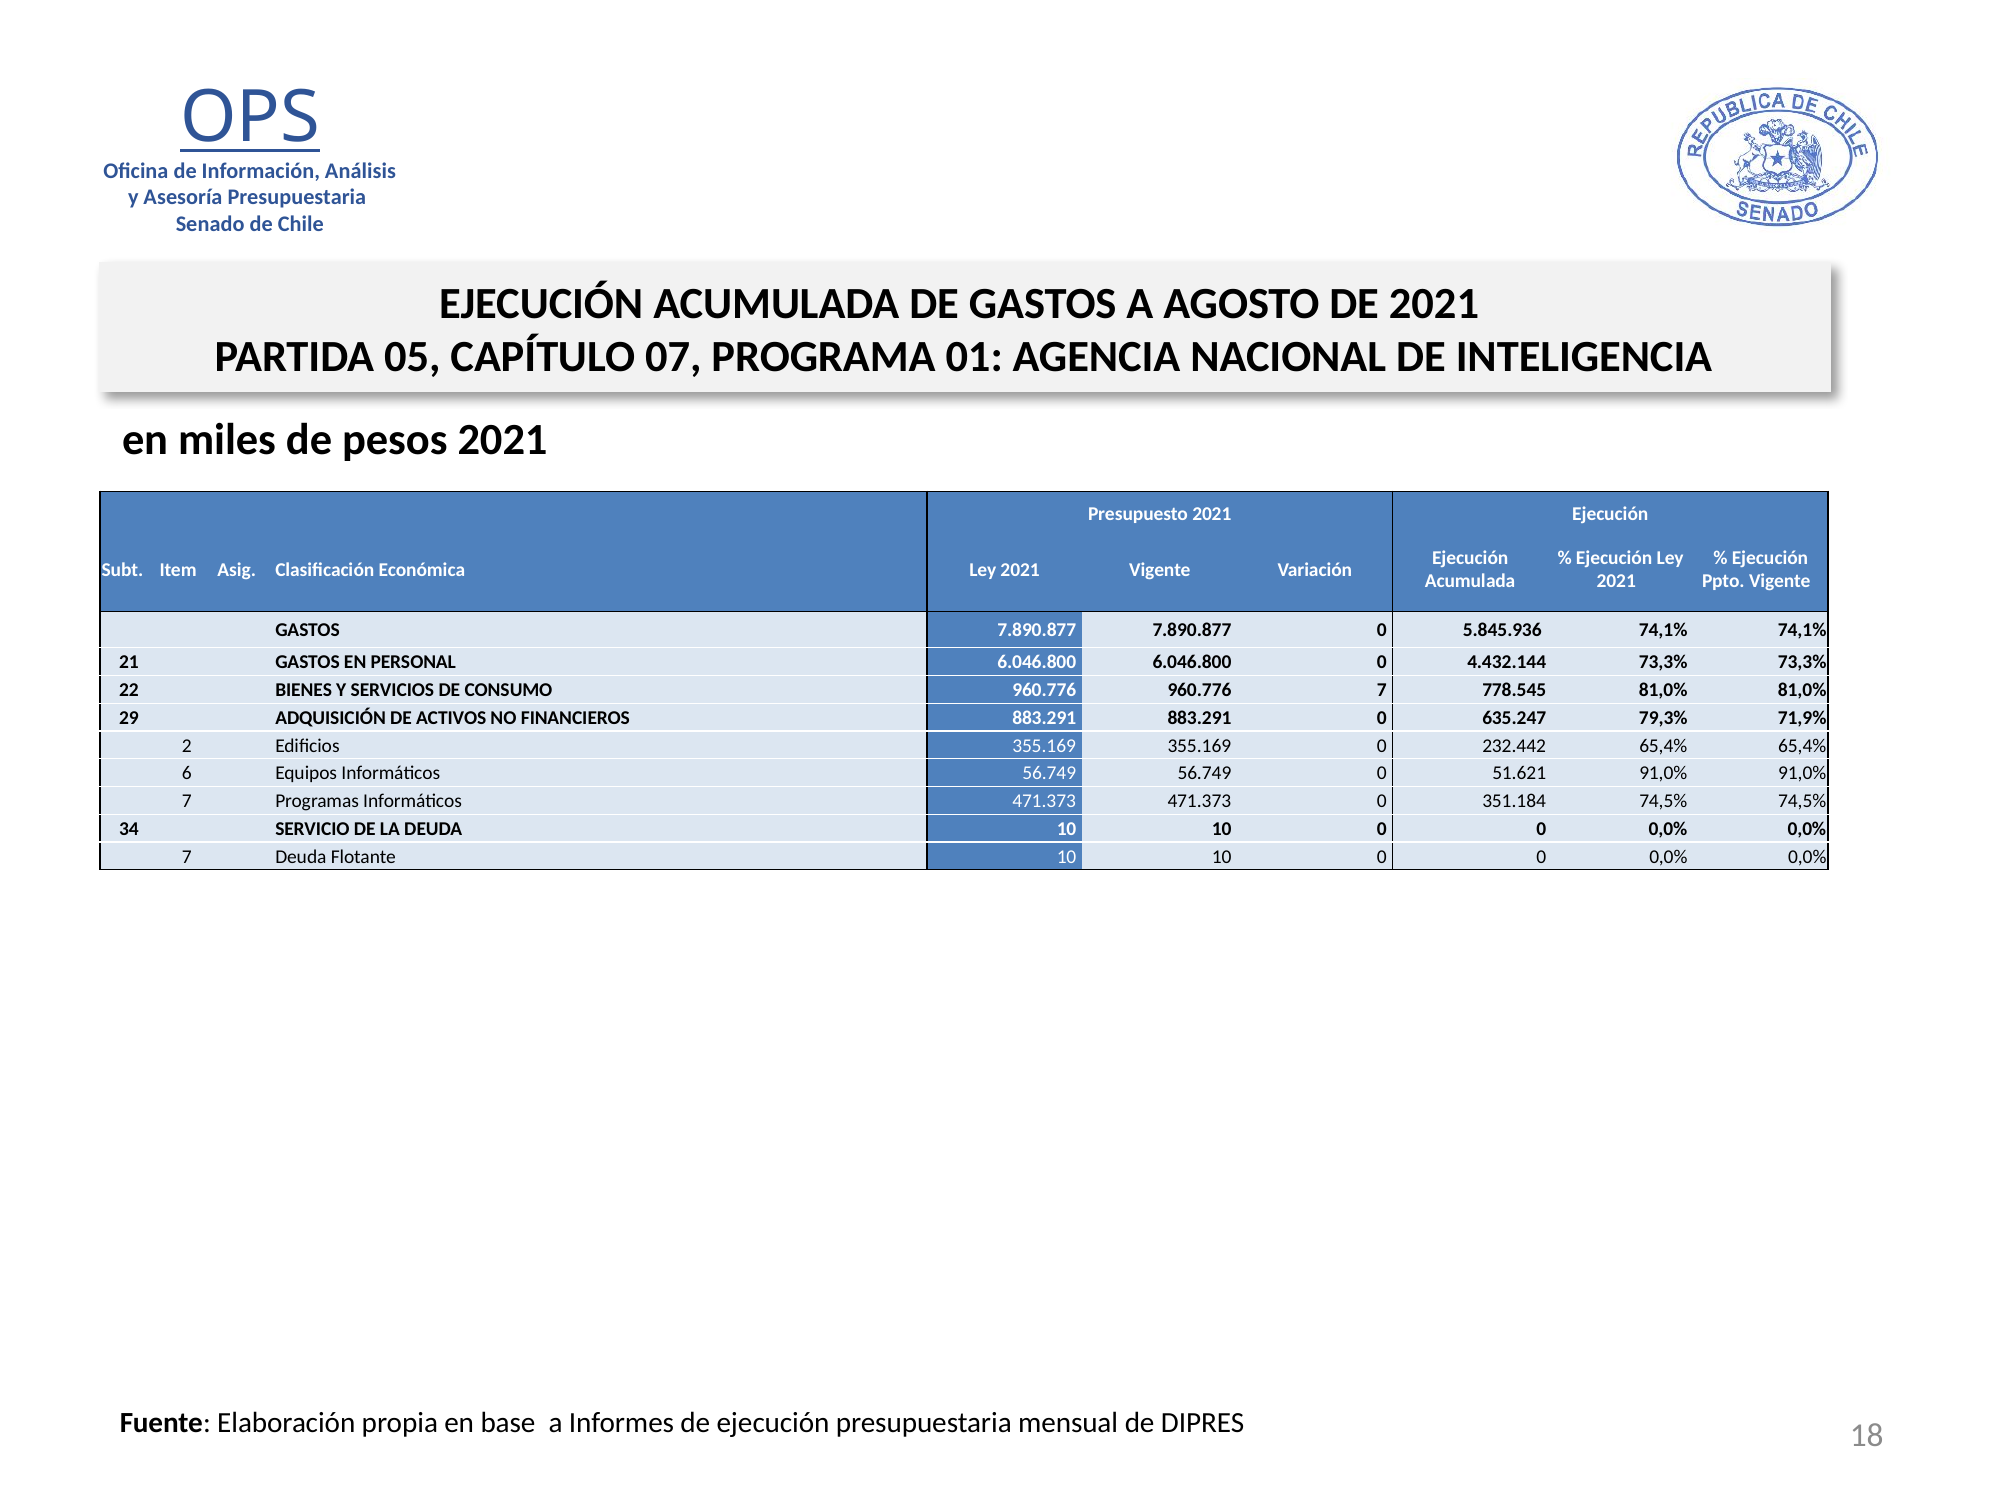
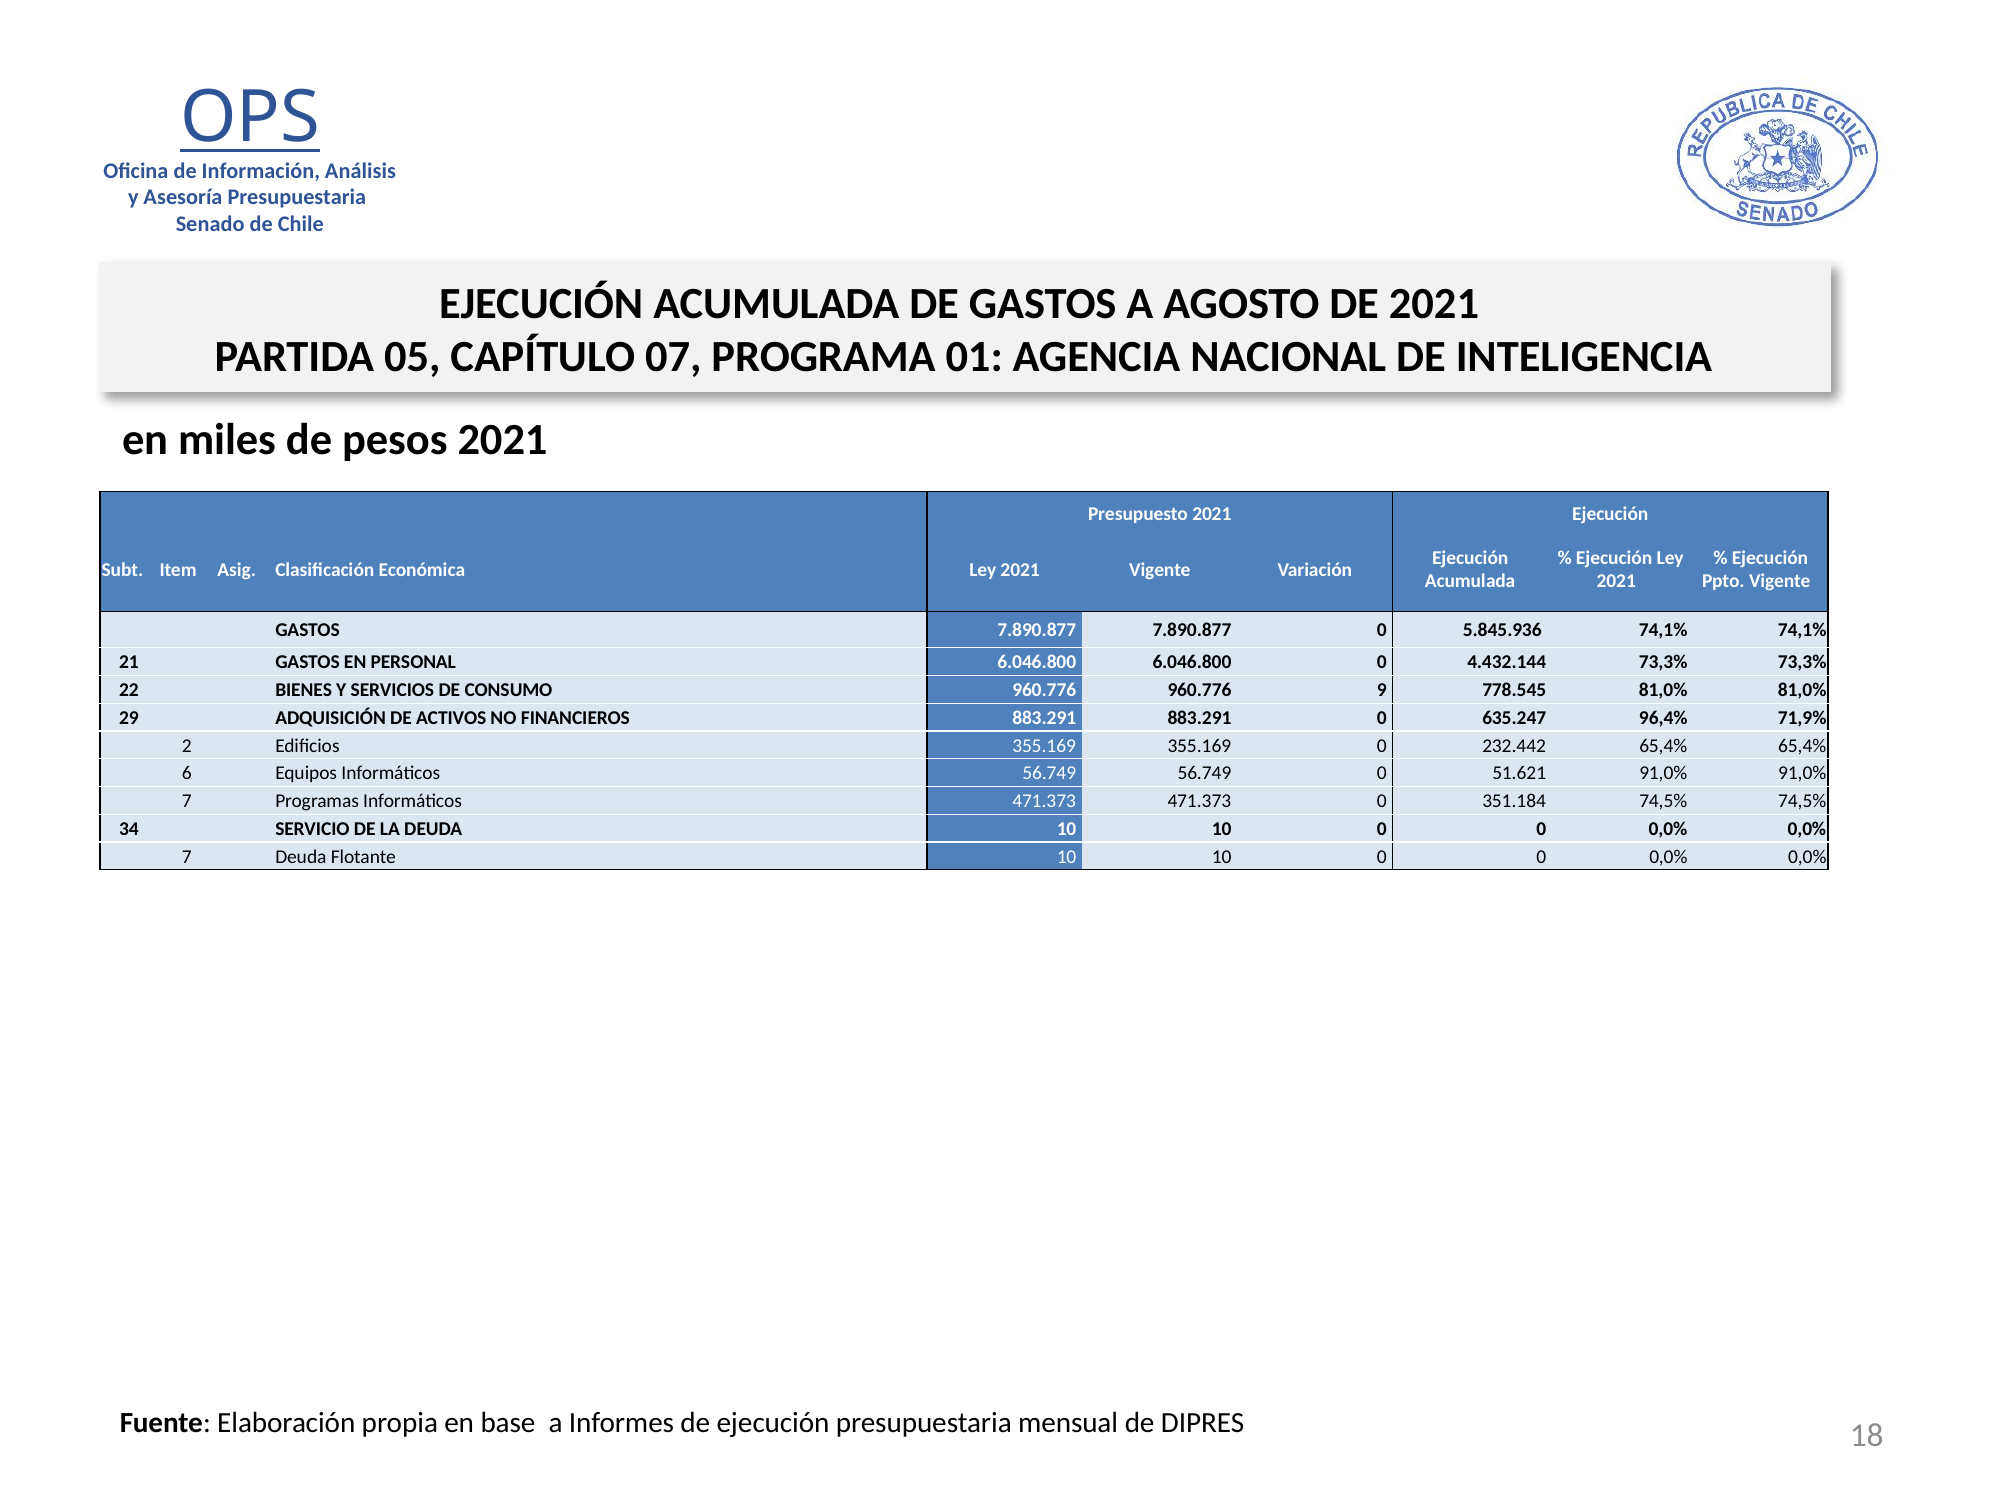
960.776 7: 7 -> 9 (1382, 690)
79,3%: 79,3% -> 96,4% (1663, 718)
